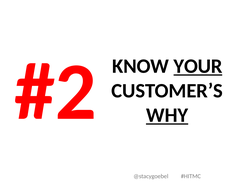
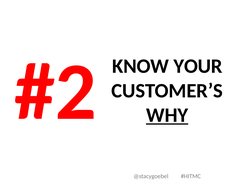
YOUR underline: present -> none (198, 66)
